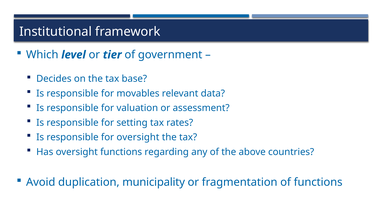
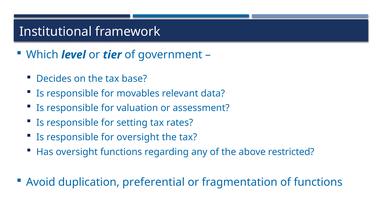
countries: countries -> restricted (291, 152)
municipality: municipality -> preferential (154, 182)
